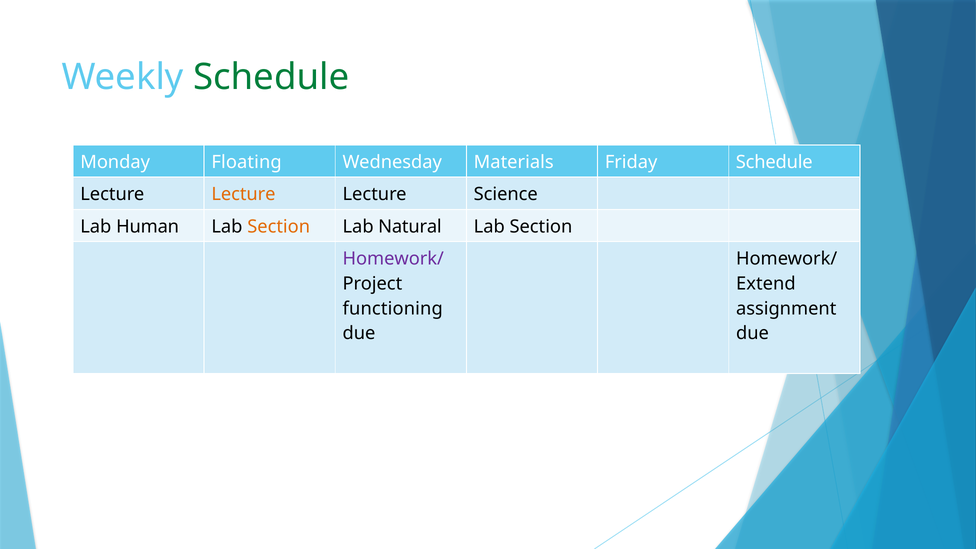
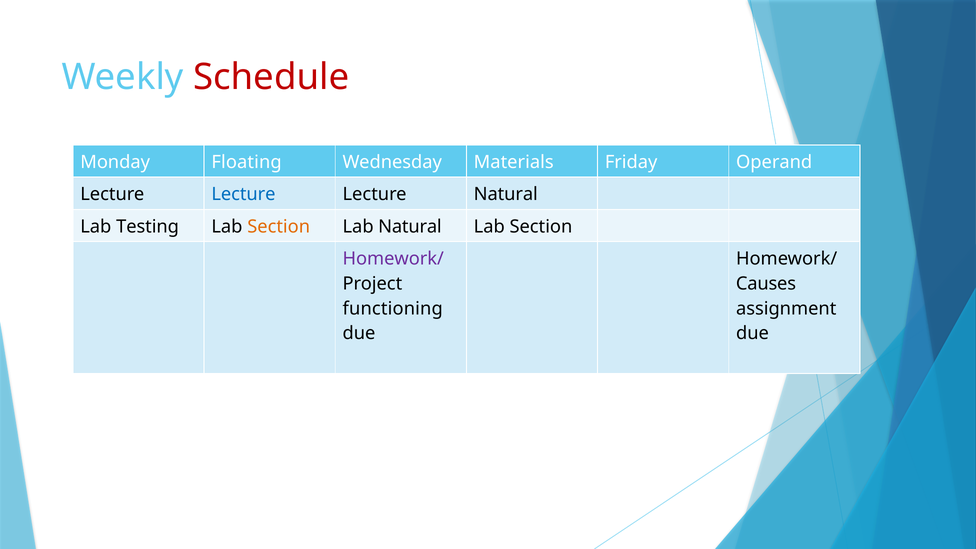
Schedule colour: green -> red (271, 77)
Friday Schedule: Schedule -> Operand (774, 162)
Lecture colour: orange -> blue (243, 194)
Lecture Science: Science -> Natural (506, 194)
Human: Human -> Testing (148, 226)
Extend: Extend -> Causes (766, 284)
